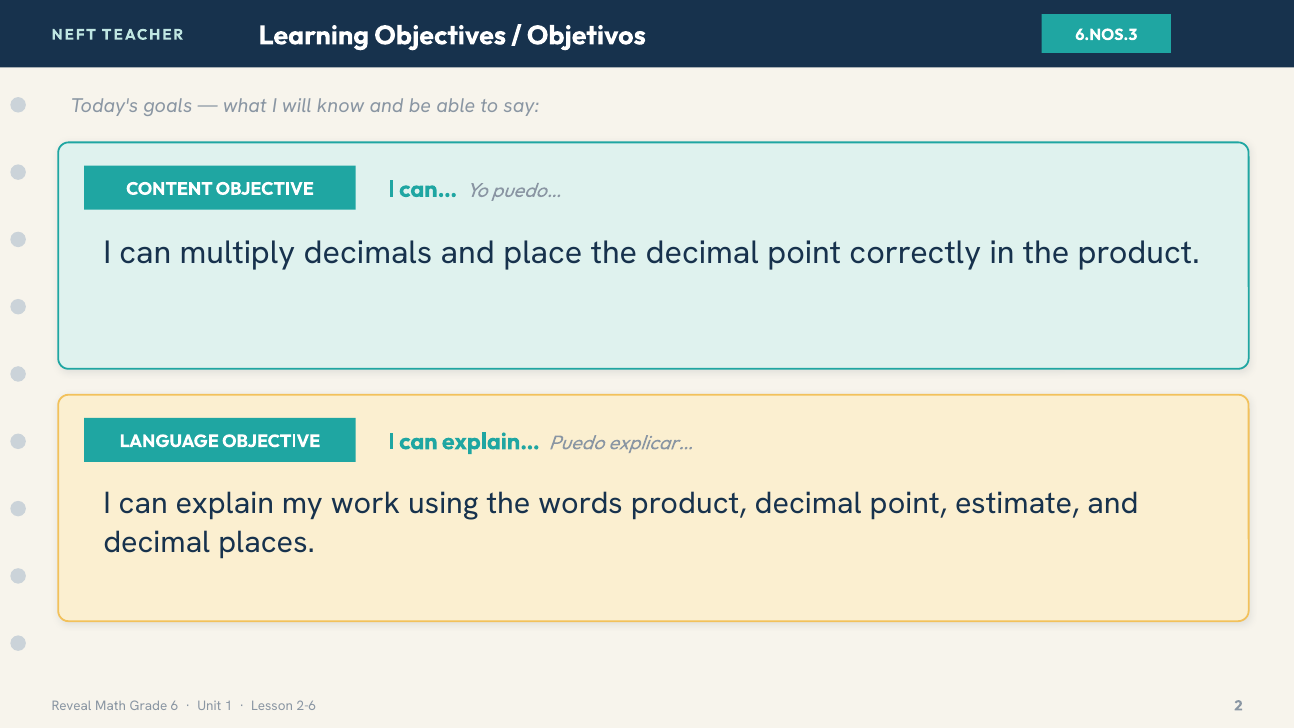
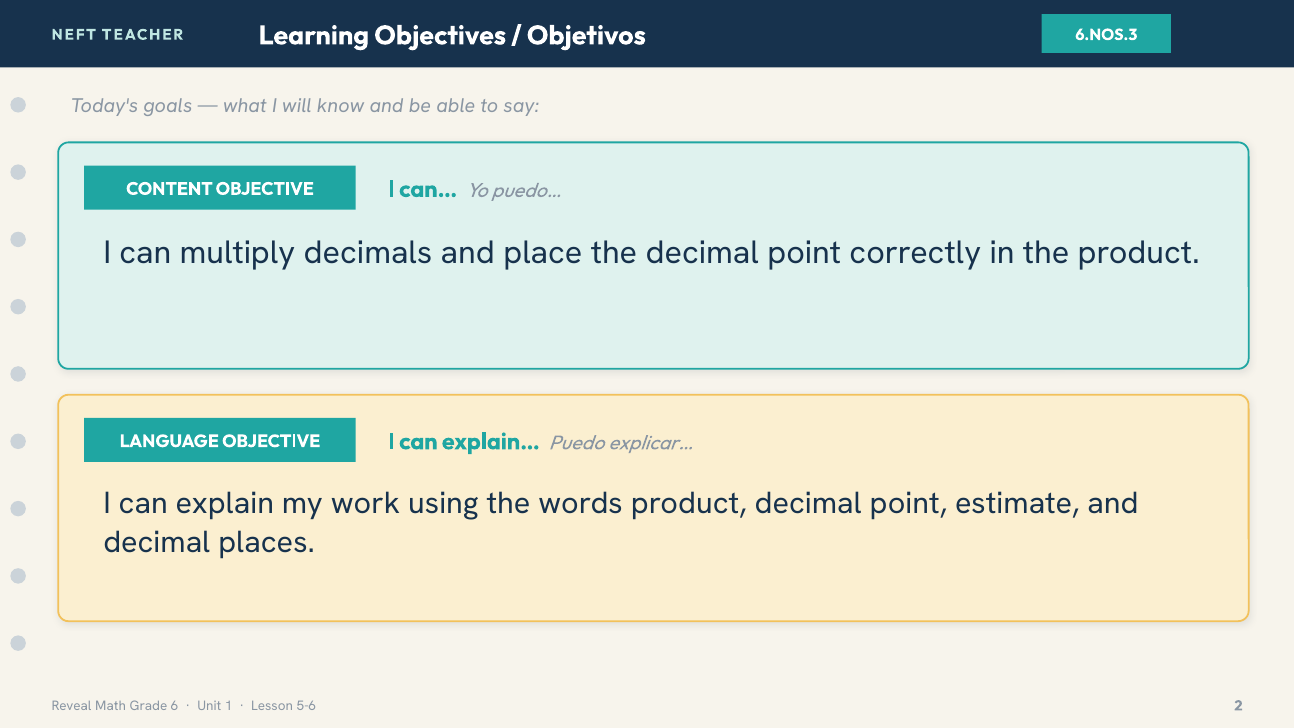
2-6: 2-6 -> 5-6 (307, 706)
